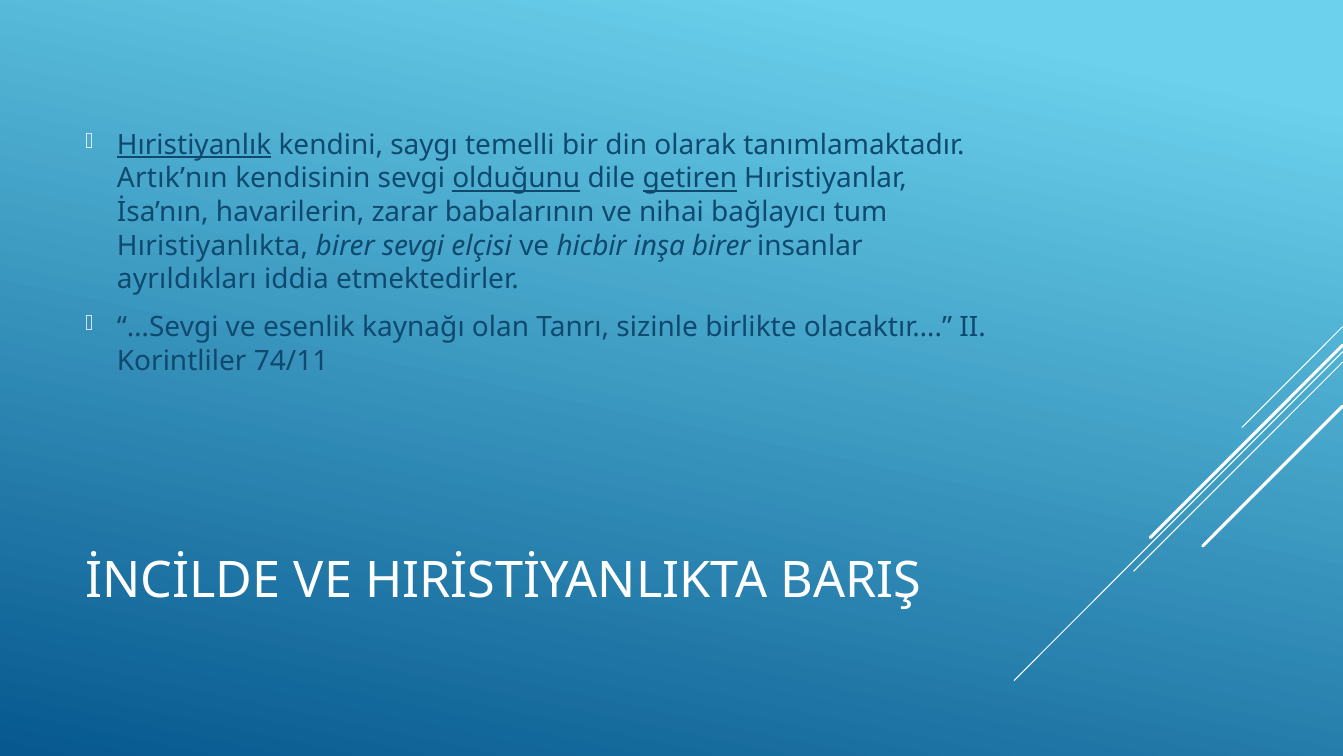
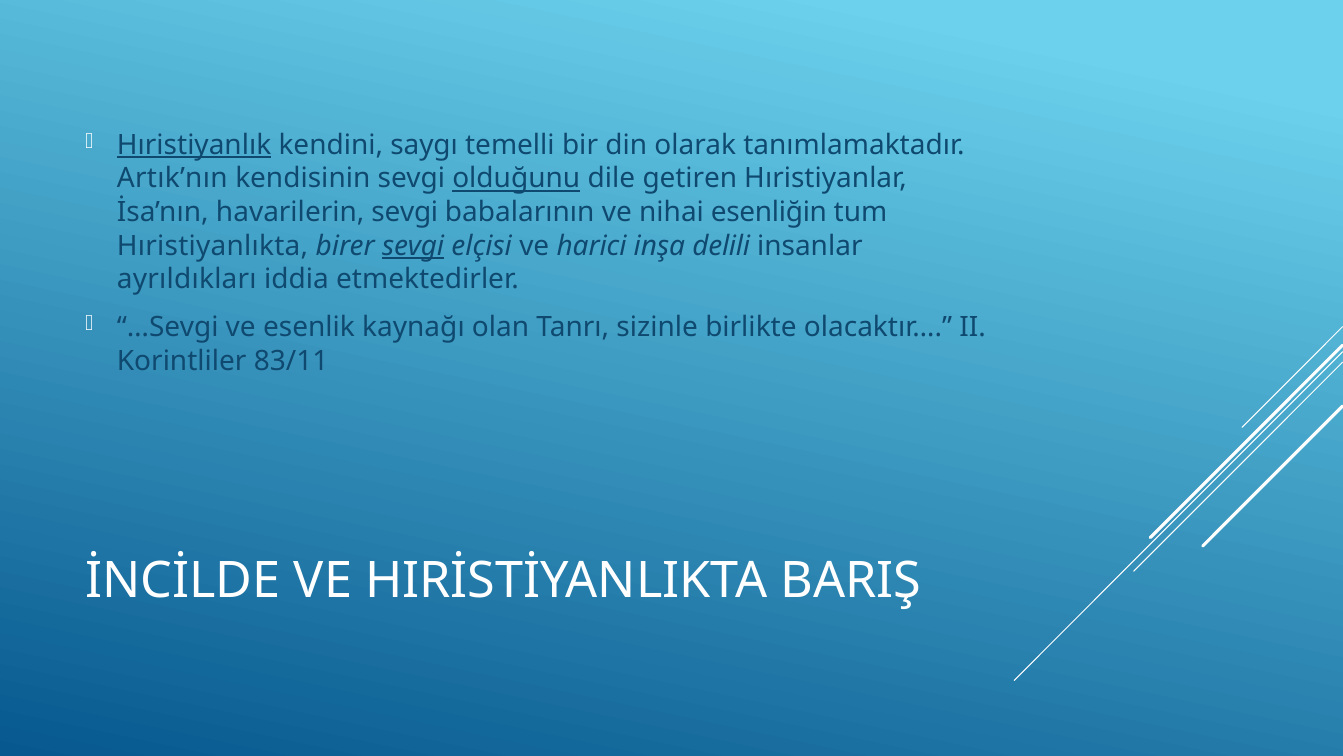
getiren underline: present -> none (690, 179)
havarilerin zarar: zarar -> sevgi (405, 212)
bağlayıcı: bağlayıcı -> esenliğin (769, 212)
sevgi underline: none -> present (413, 246)
hicbir: hicbir -> harici (592, 246)
inşa birer: birer -> delili (721, 246)
74/11: 74/11 -> 83/11 (291, 361)
